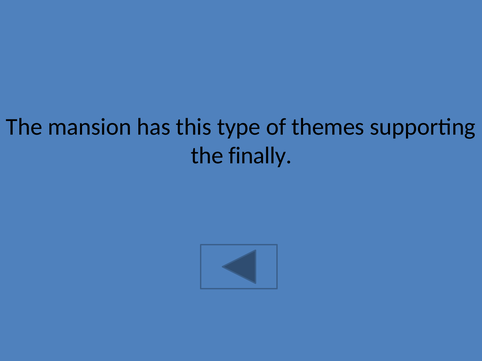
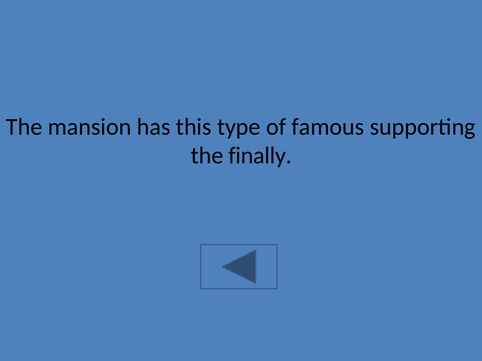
themes: themes -> famous (328, 127)
